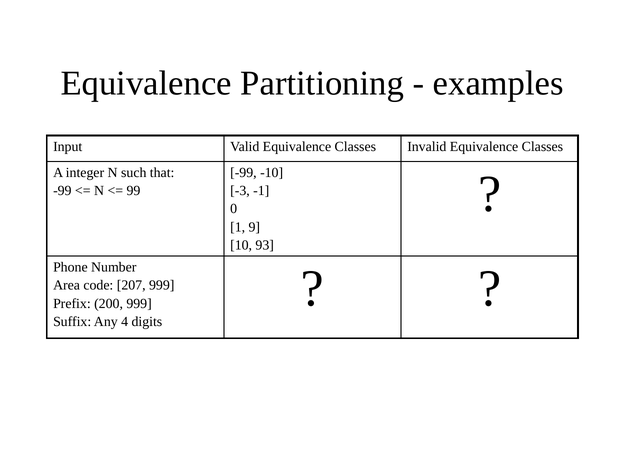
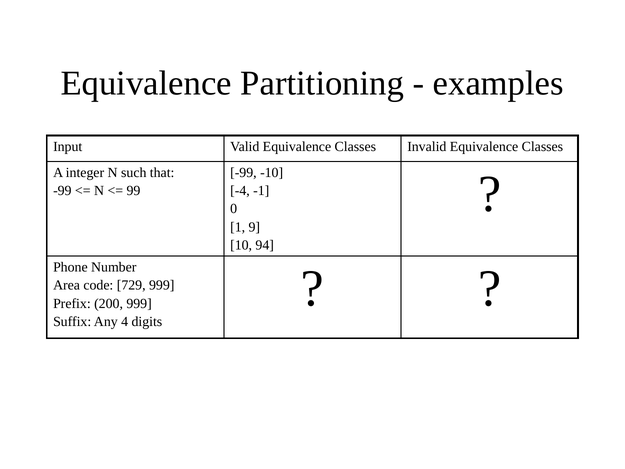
-3: -3 -> -4 (240, 191)
93: 93 -> 94 (265, 245)
207: 207 -> 729 (131, 285)
